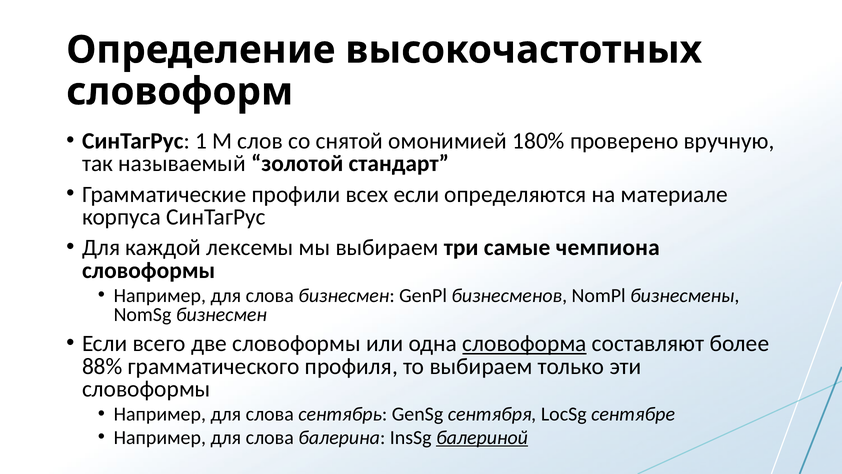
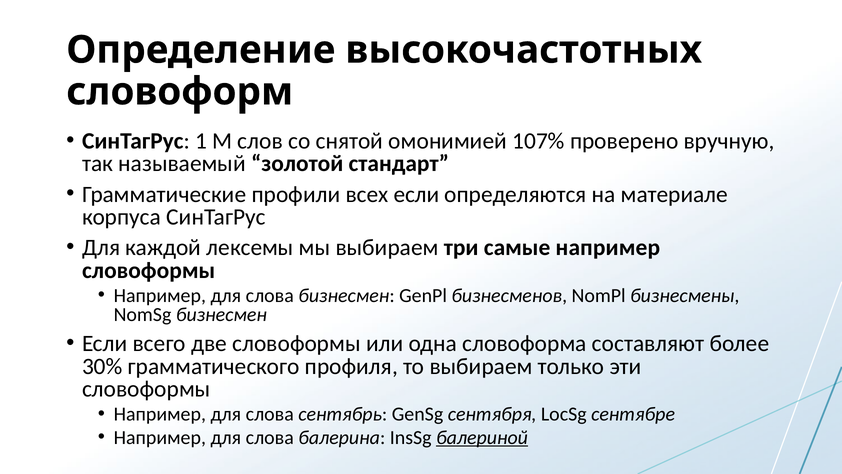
180%: 180% -> 107% (538, 141)
самые чемпиона: чемпиона -> например (608, 247)
словоформа underline: present -> none (525, 343)
88%: 88% -> 30% (102, 366)
